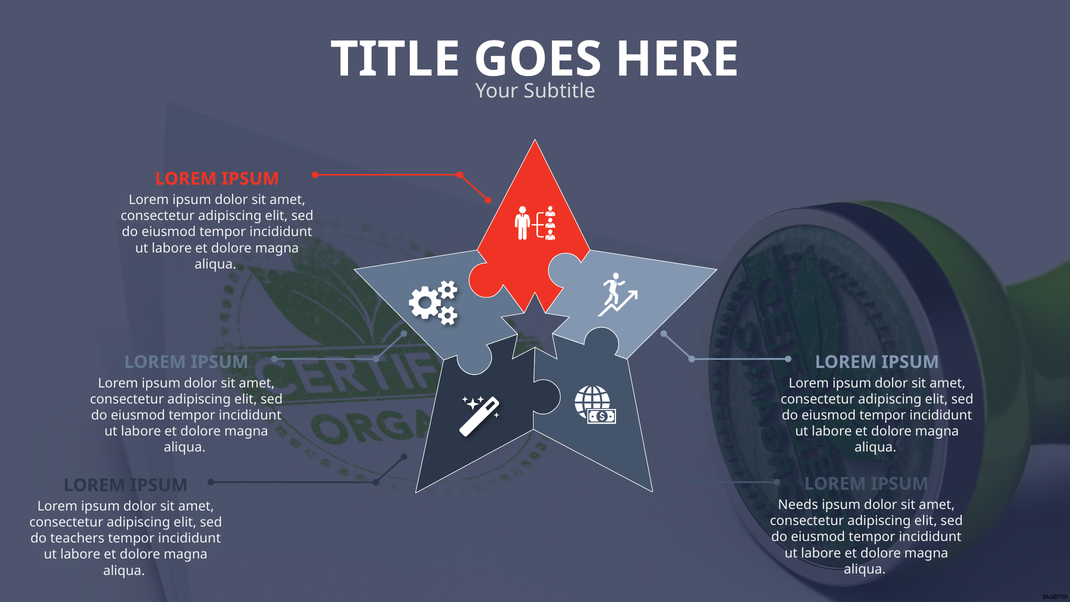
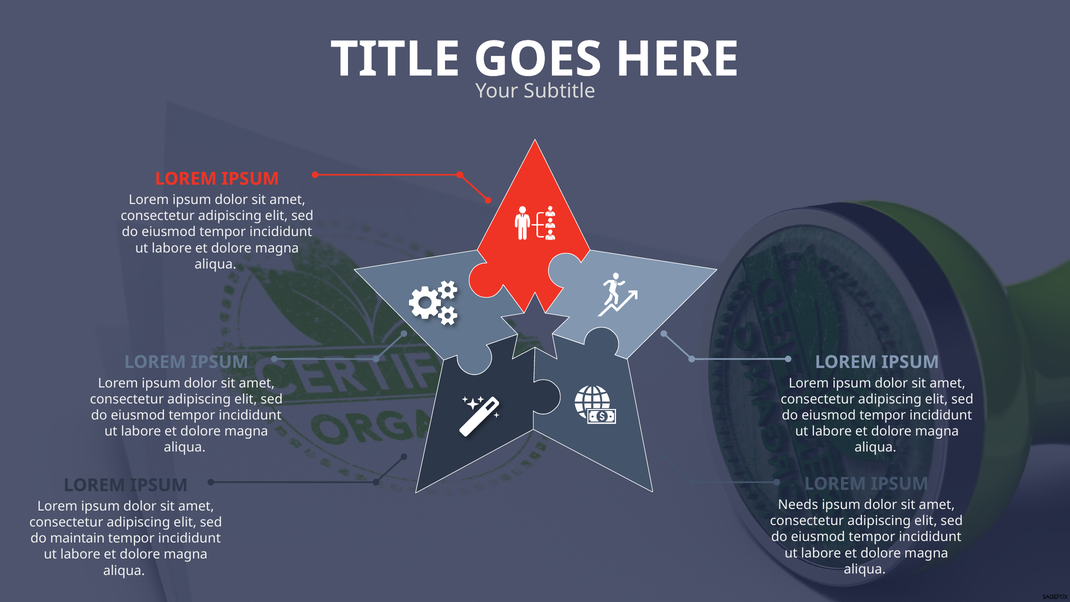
teachers: teachers -> maintain (77, 538)
